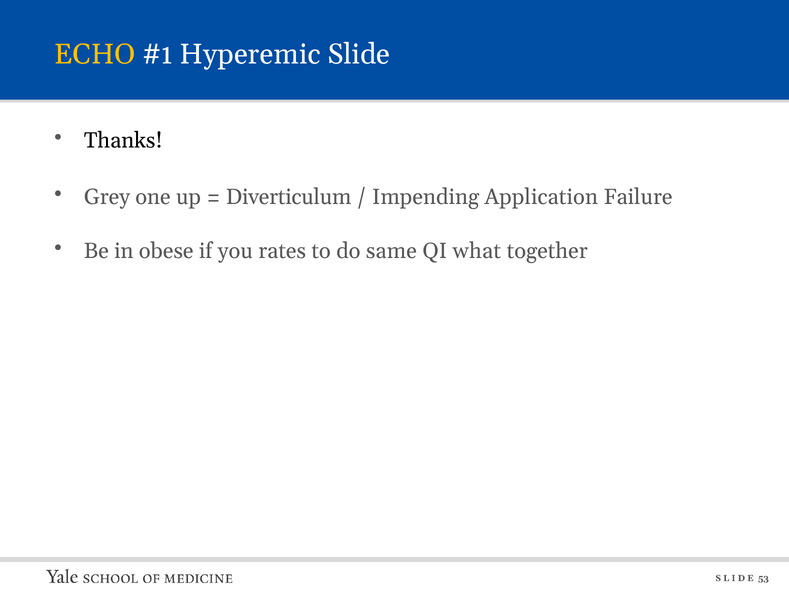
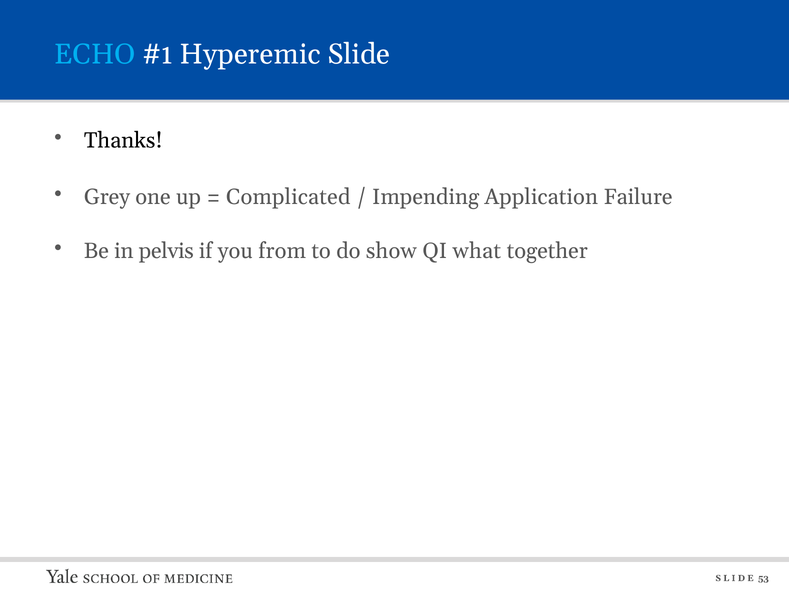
ECHO colour: yellow -> light blue (95, 55)
Diverticulum: Diverticulum -> Complicated (288, 197)
obese: obese -> pelvis (166, 251)
rates: rates -> from (282, 251)
same: same -> show (391, 251)
